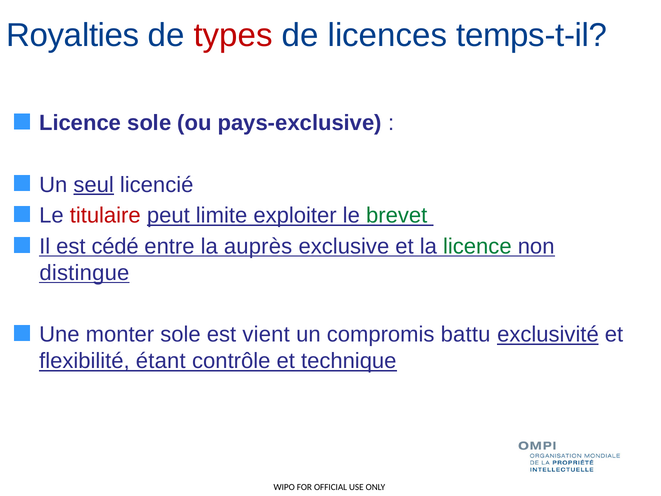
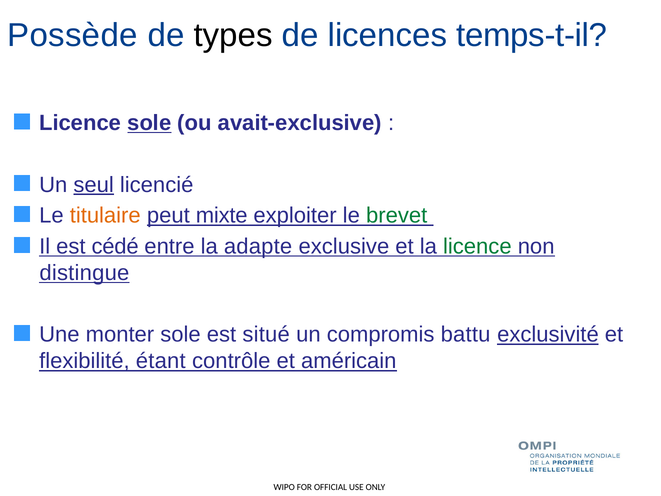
Royalties: Royalties -> Possède (72, 35)
types colour: red -> black (233, 35)
sole underline: none -> present (149, 123)
pays-exclusive: pays-exclusive -> avait-exclusive (300, 123)
titulaire colour: red -> orange (105, 215)
limite: limite -> mixte (222, 215)
auprès: auprès -> adapte (258, 246)
vient: vient -> situé (266, 334)
technique: technique -> américain (349, 361)
